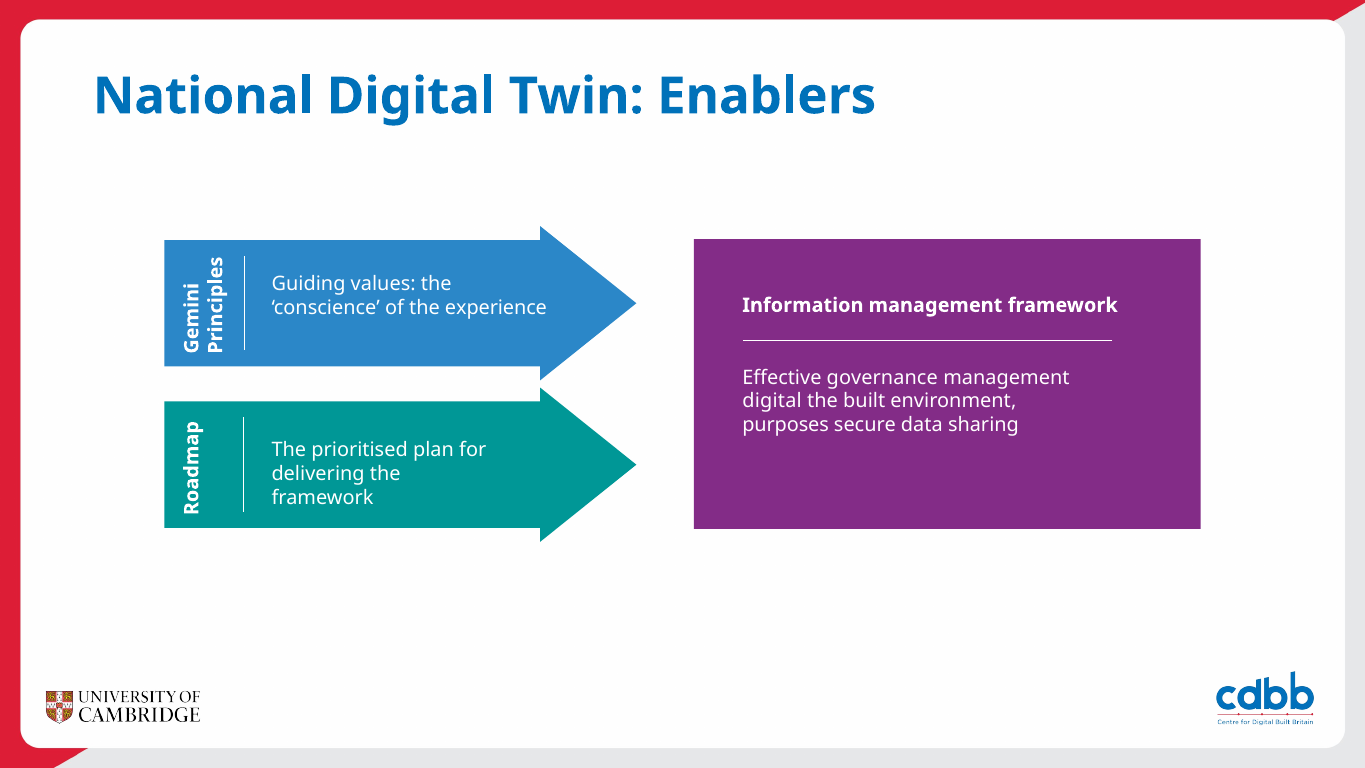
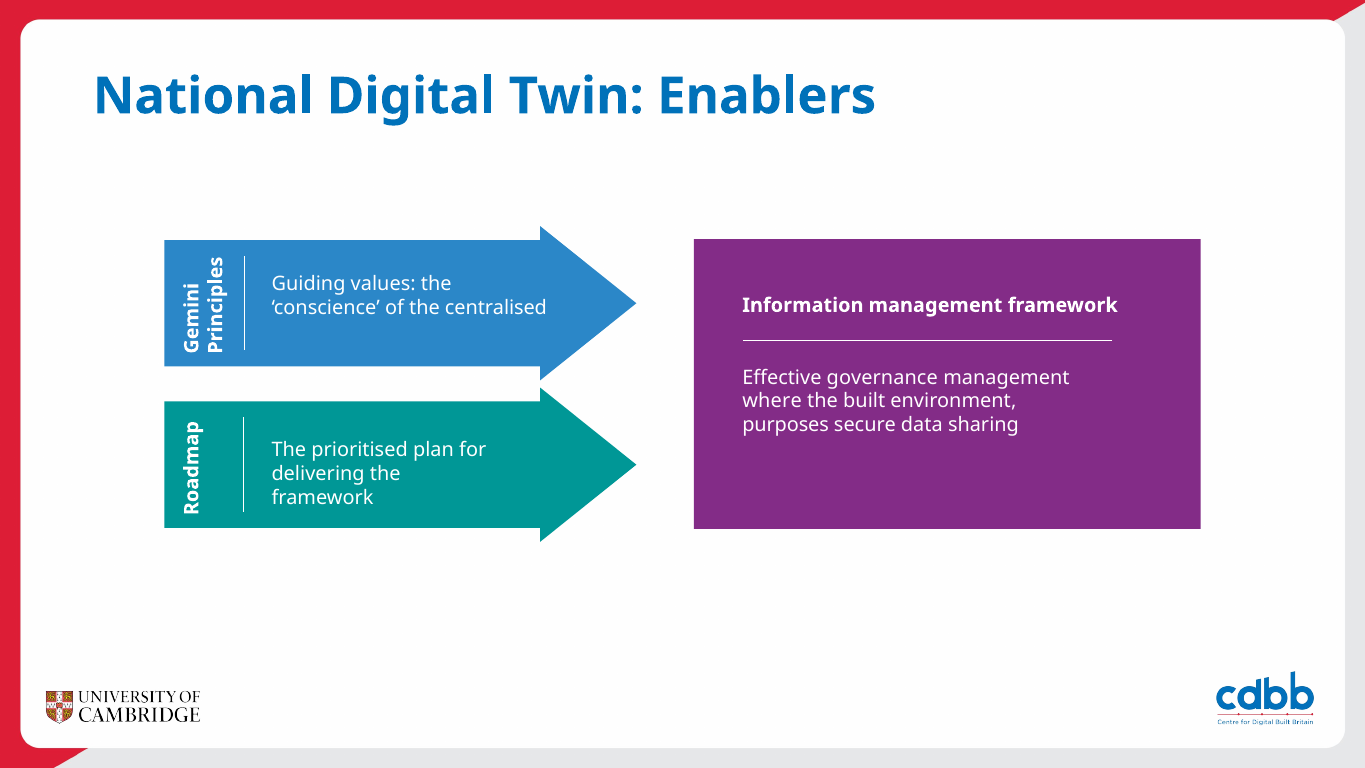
experience: experience -> centralised (496, 308)
digital: digital -> where (772, 401)
